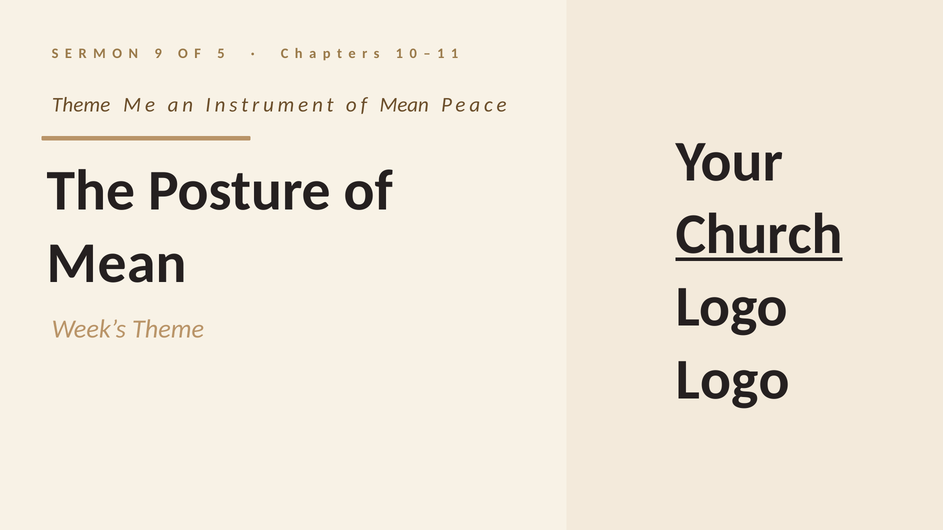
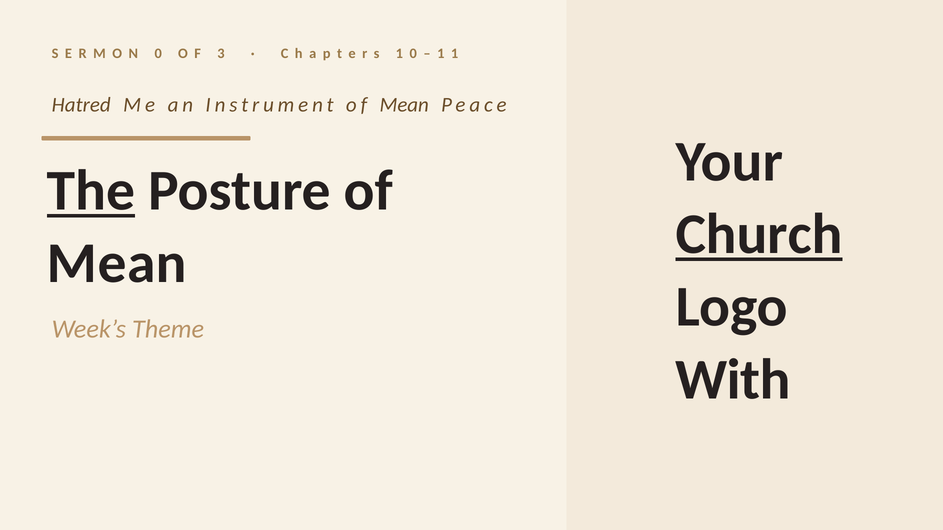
9: 9 -> 0 (158, 54)
5: 5 -> 3 (221, 54)
Theme: Theme -> Hatred (81, 105)
The underline: none -> present (91, 191)
Logo: Logo -> With (733, 380)
